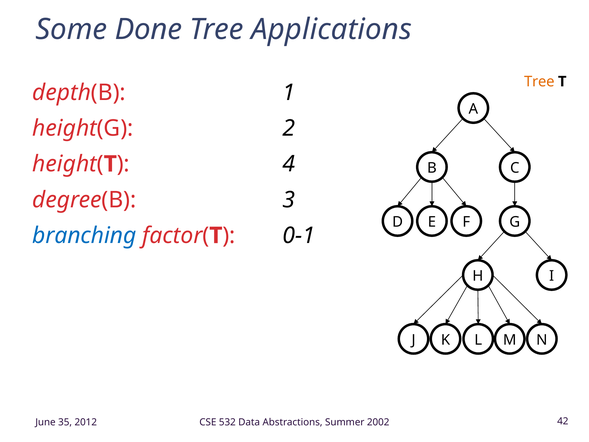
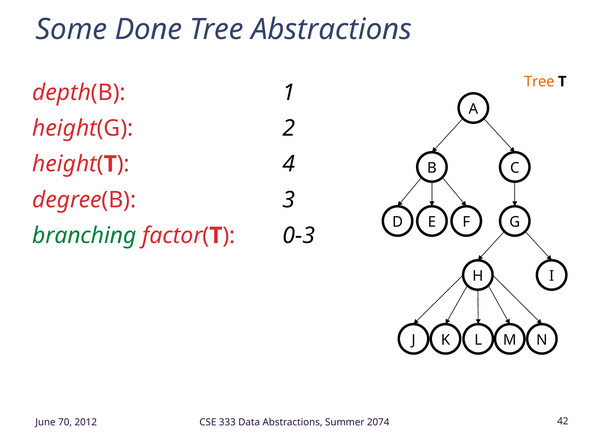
Tree Applications: Applications -> Abstractions (332, 29)
branching colour: blue -> green (84, 235)
0-1: 0-1 -> 0-3 (299, 235)
35: 35 -> 70 (65, 422)
532: 532 -> 333 (227, 422)
2002: 2002 -> 2074 (378, 422)
